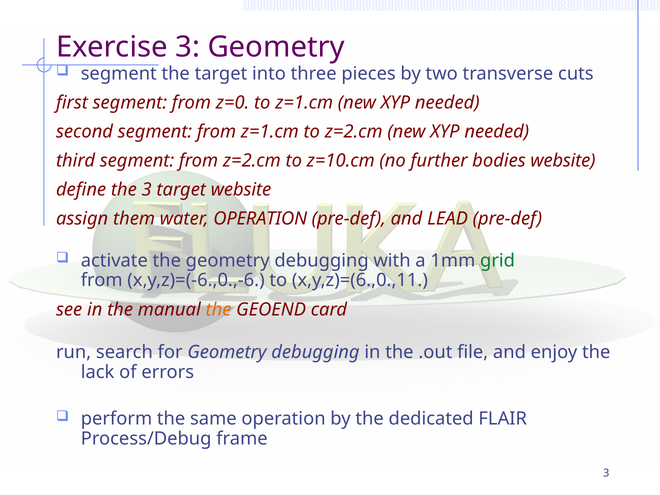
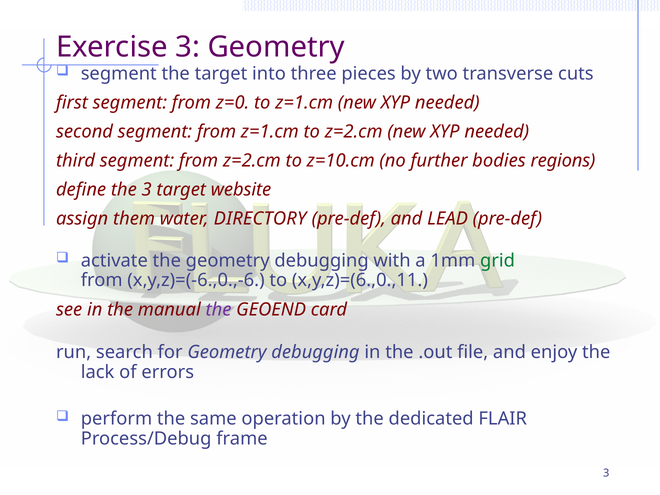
bodies website: website -> regions (563, 161)
water OPERATION: OPERATION -> DIRECTORY (260, 219)
the colour: orange -> purple (219, 309)
